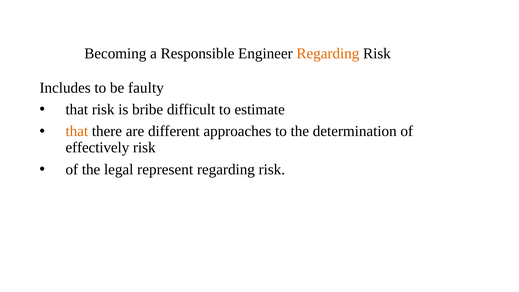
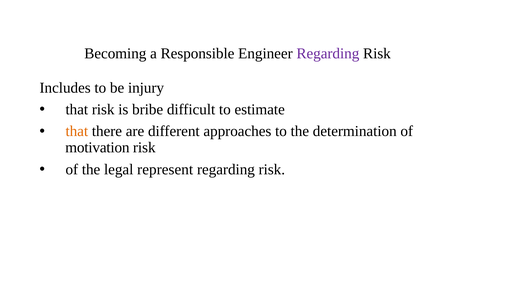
Regarding colour: orange -> purple (328, 53)
faulty: faulty -> injury (146, 88)
effectively: effectively -> motivation (97, 148)
